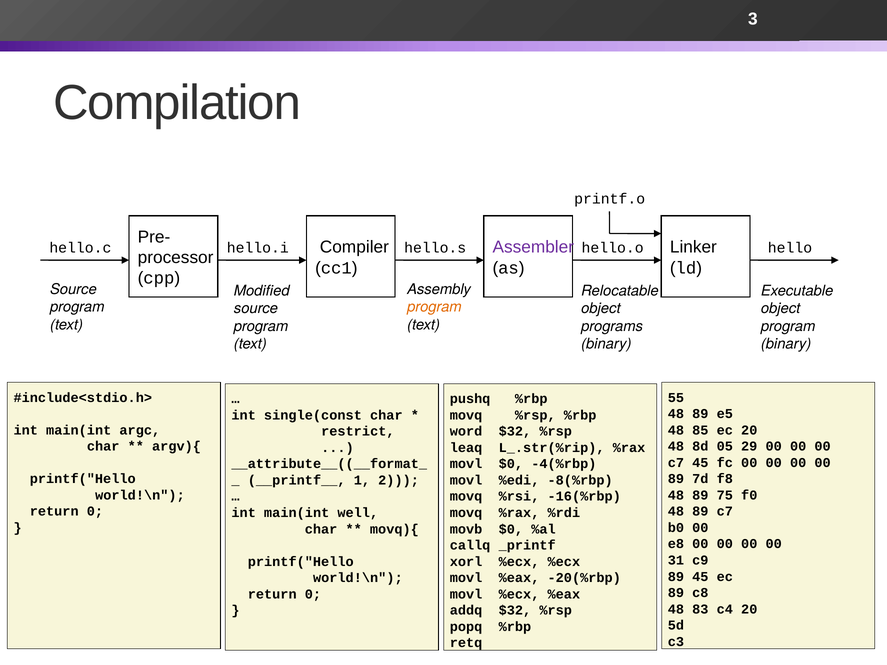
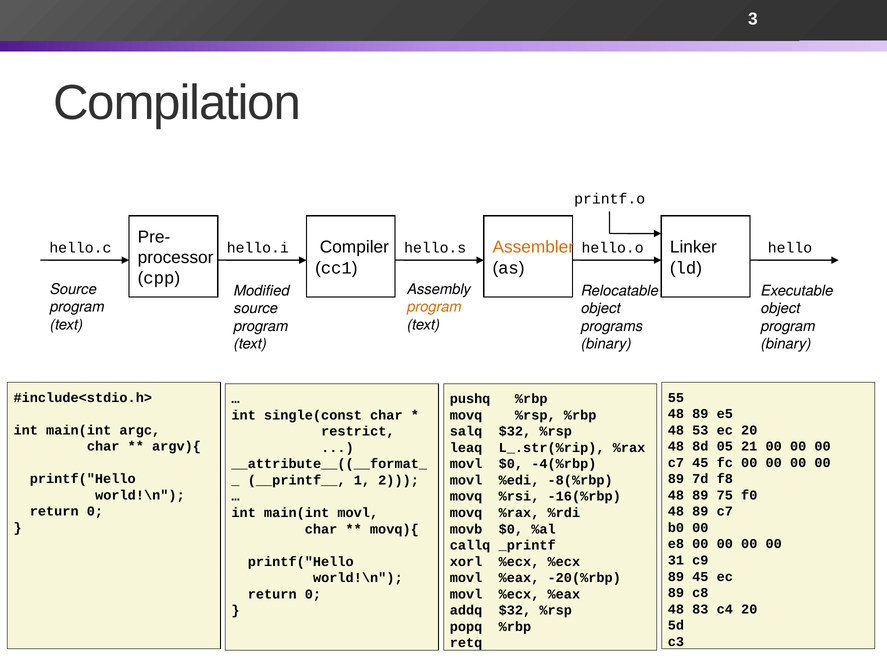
Assembler colour: purple -> orange (533, 247)
85: 85 -> 53 (700, 430)
word: word -> salq (466, 432)
29: 29 -> 21 (749, 447)
main(int well: well -> movl (358, 513)
